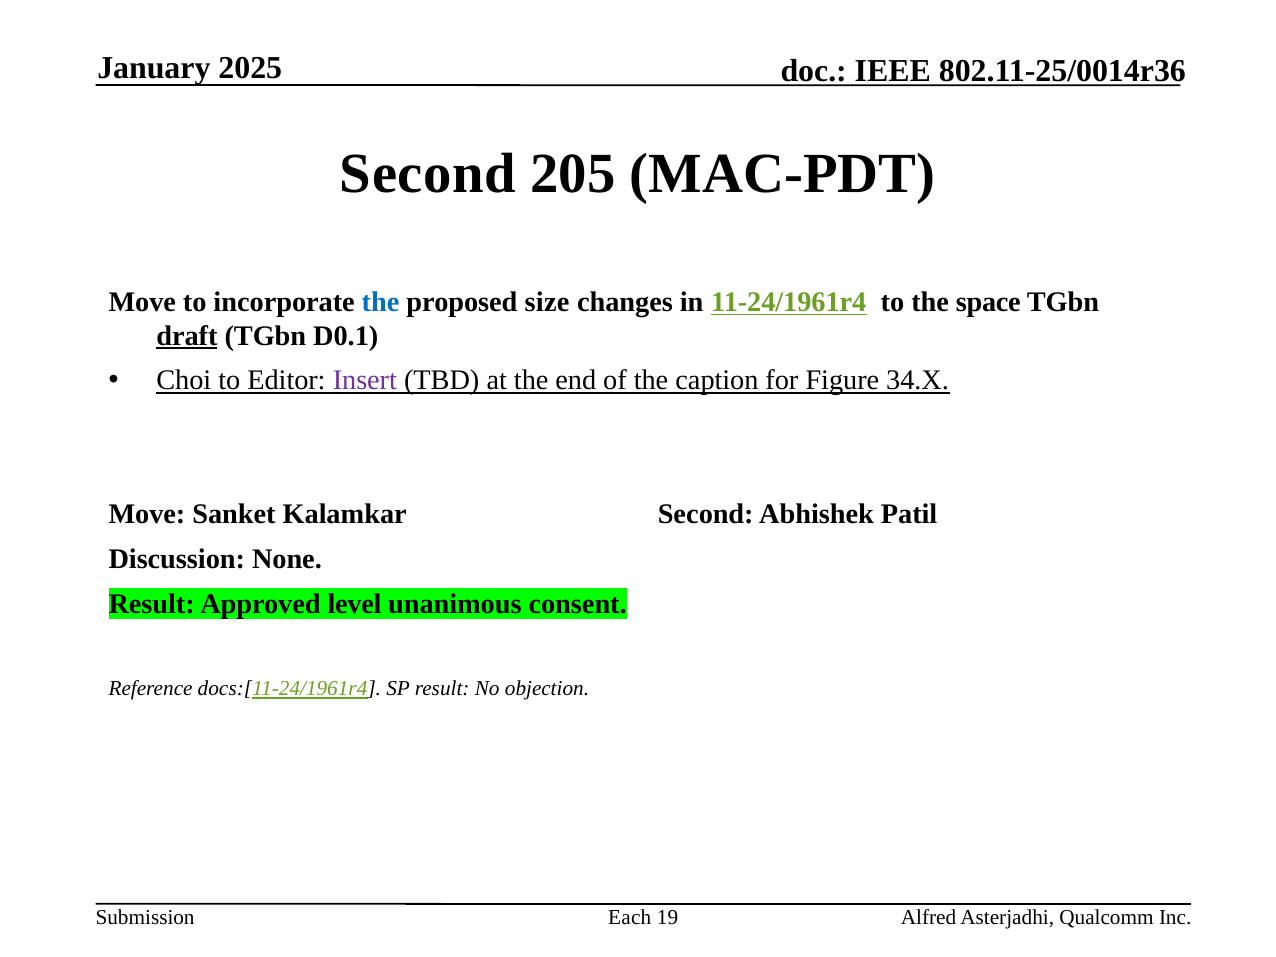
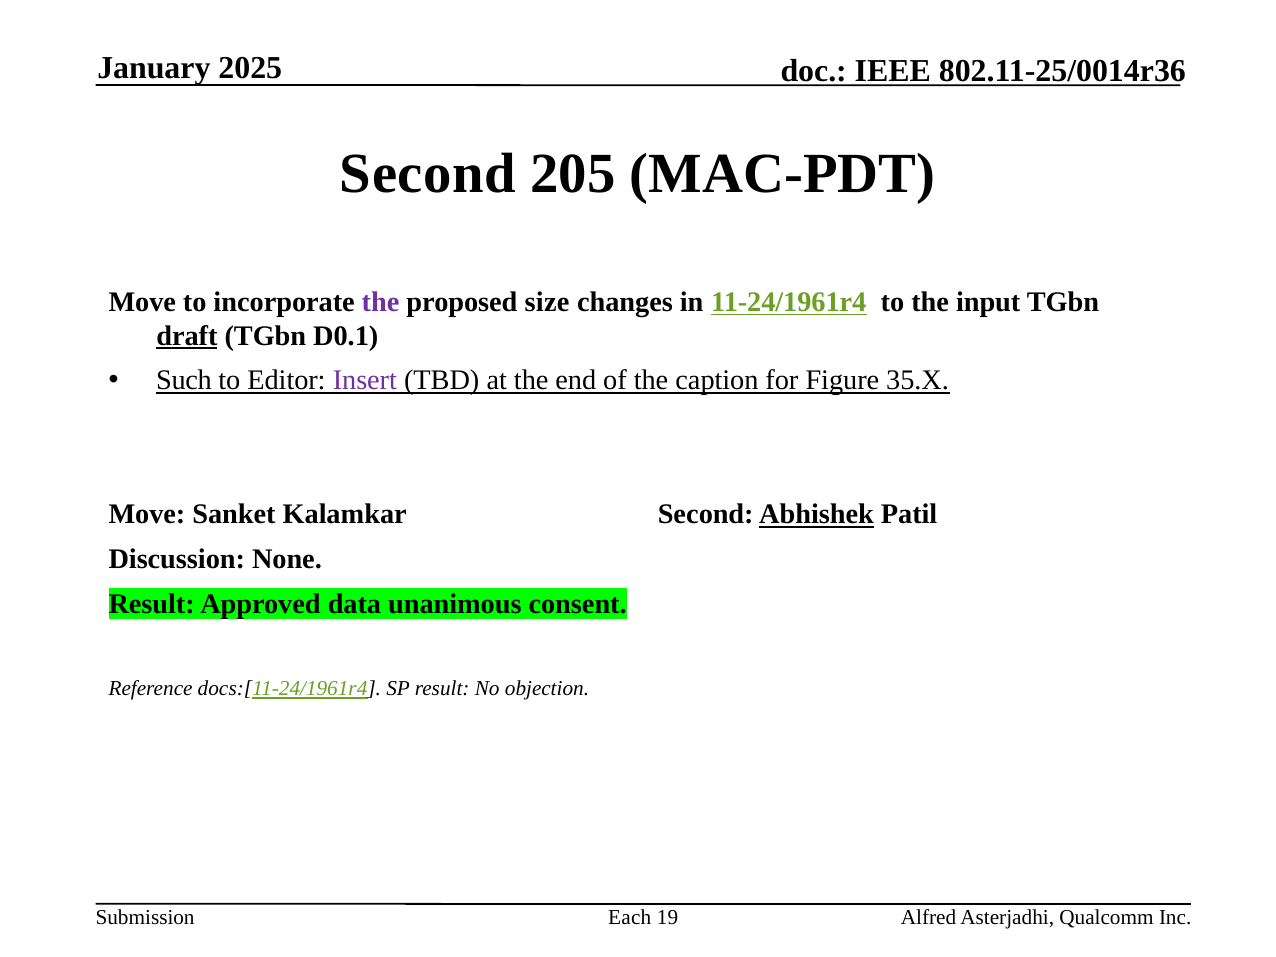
the colour: blue -> purple (381, 302)
space: space -> input (988, 302)
Choi: Choi -> Such (184, 381)
34.X: 34.X -> 35.X (918, 381)
Abhishek underline: none -> present (816, 515)
level: level -> data (354, 604)
